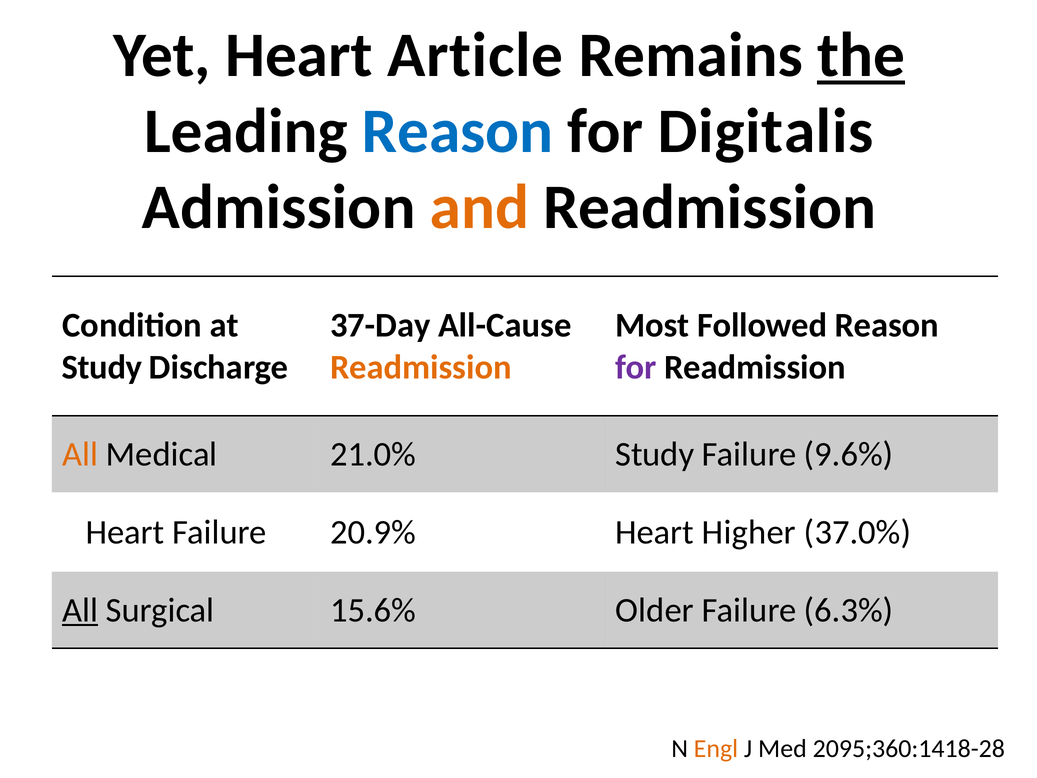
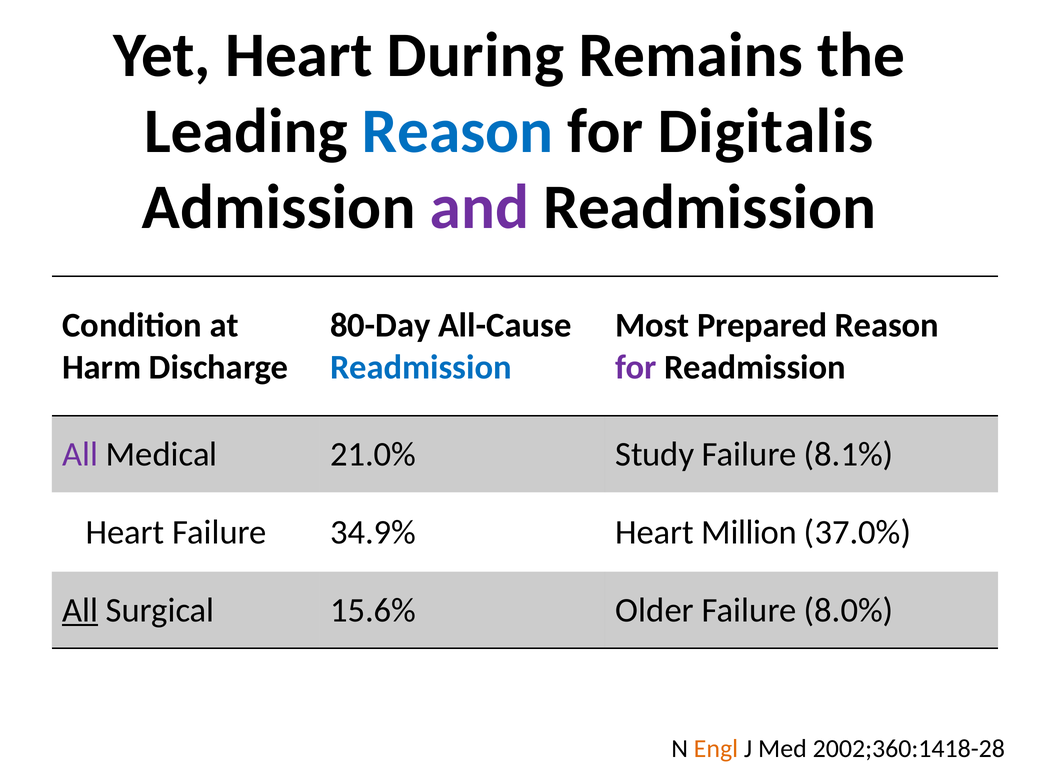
Article: Article -> During (476, 55)
the underline: present -> none (861, 55)
and colour: orange -> purple (479, 207)
37-Day: 37-Day -> 80-Day (380, 325)
Followed: Followed -> Prepared (762, 325)
Study: Study -> Harm (102, 367)
Readmission colour: orange -> blue (421, 367)
All colour: orange -> purple (80, 454)
9.6%: 9.6% -> 8.1% (849, 454)
20.9%: 20.9% -> 34.9% (373, 532)
Higher: Higher -> Million (749, 532)
6.3%: 6.3% -> 8.0% (849, 610)
2095;360:1418-28: 2095;360:1418-28 -> 2002;360:1418-28 (909, 748)
